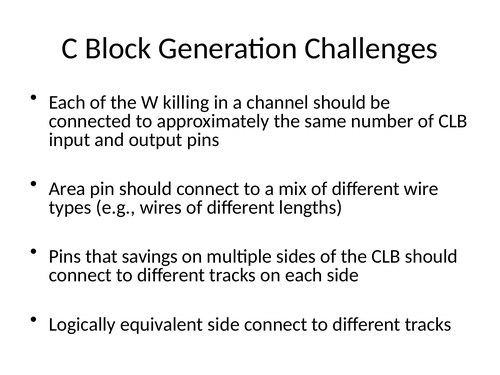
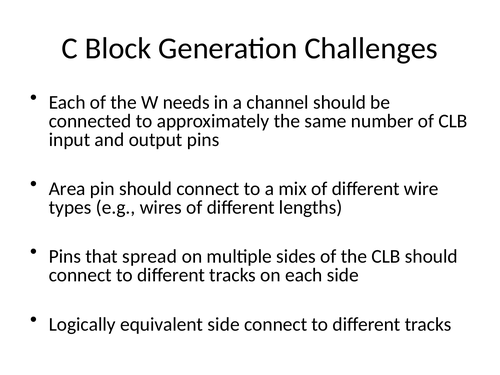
killing: killing -> needs (186, 102)
savings: savings -> spread (150, 257)
